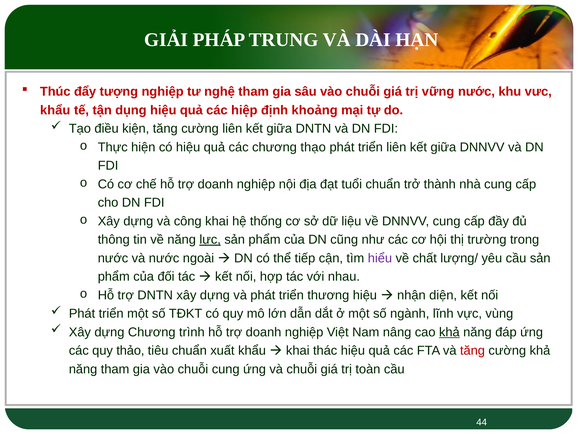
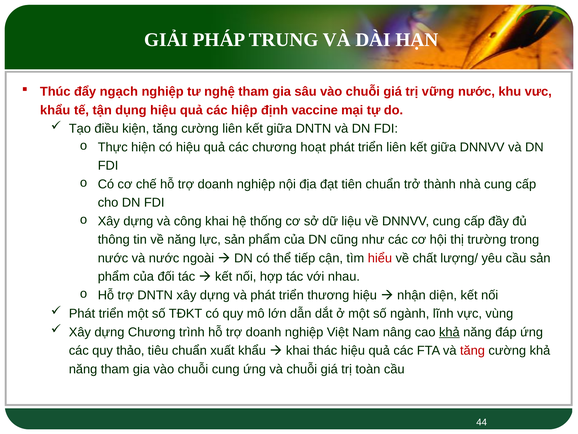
tượng: tượng -> ngạch (119, 92)
khoảng: khoảng -> vaccine (315, 110)
thạo: thạo -> hoạt (313, 147)
tuổi: tuổi -> tiên (352, 184)
lực underline: present -> none (210, 239)
hiểu colour: purple -> red (380, 258)
